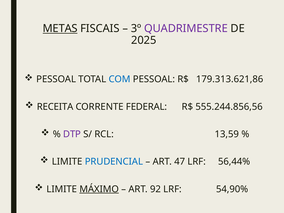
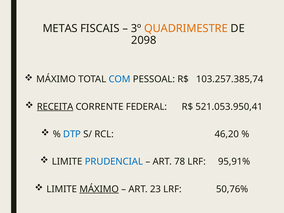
METAS underline: present -> none (60, 28)
QUADRIMESTRE colour: purple -> orange (186, 28)
2025: 2025 -> 2098 (144, 40)
PESSOAL: PESSOAL -> MÁXIMO (56, 79)
179.313.621,86: 179.313.621,86 -> 103.257.385,74 (230, 79)
RECEITA underline: none -> present (55, 107)
555.244.856,56: 555.244.856,56 -> 521.053.950,41 (229, 107)
DTP colour: purple -> blue (72, 134)
13,59: 13,59 -> 46,20 (227, 134)
47: 47 -> 78 (180, 162)
56,44%: 56,44% -> 95,91% (234, 162)
92: 92 -> 23 (156, 189)
54,90%: 54,90% -> 50,76% (232, 189)
